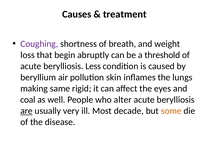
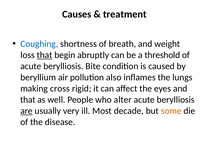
Coughing colour: purple -> blue (39, 44)
that underline: none -> present (45, 55)
Less: Less -> Bite (93, 66)
skin: skin -> also (114, 77)
same: same -> cross (60, 88)
coal: coal -> that (28, 100)
